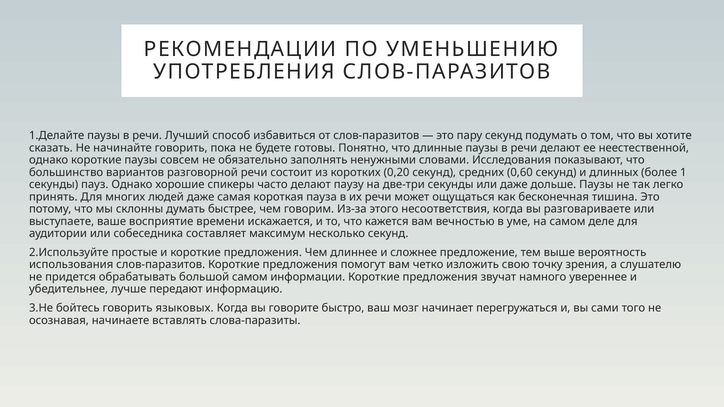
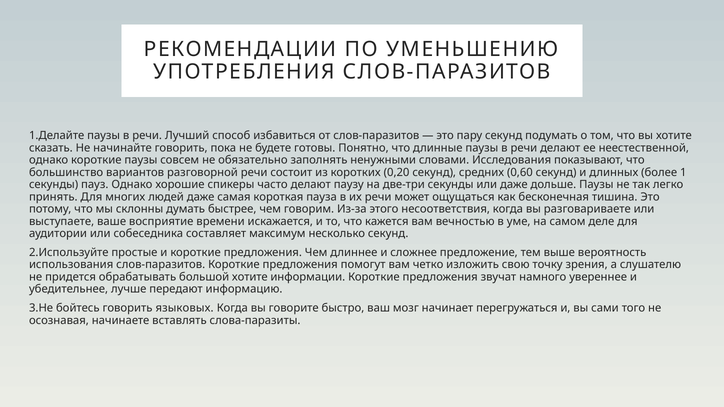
большой самом: самом -> хотите (250, 277)
